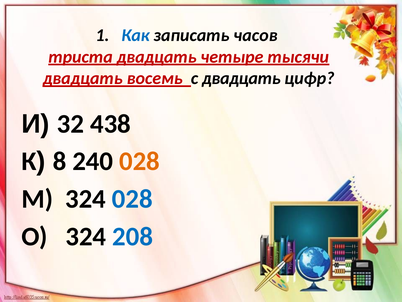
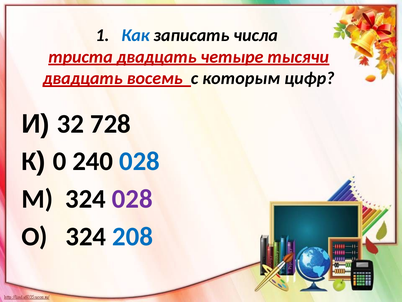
часов: часов -> числа (256, 35)
с двадцать: двадцать -> которым (241, 78)
438: 438 -> 728 (110, 124)
8: 8 -> 0 (60, 161)
028 colour: orange -> blue (139, 161)
028 colour: blue -> purple (132, 199)
